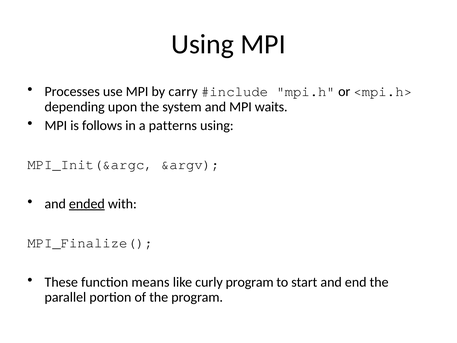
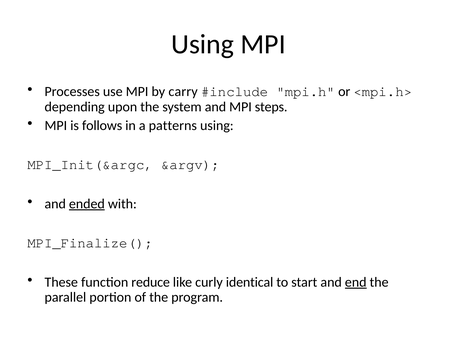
waits: waits -> steps (271, 107)
means: means -> reduce (151, 282)
curly program: program -> identical (250, 282)
end underline: none -> present (356, 282)
